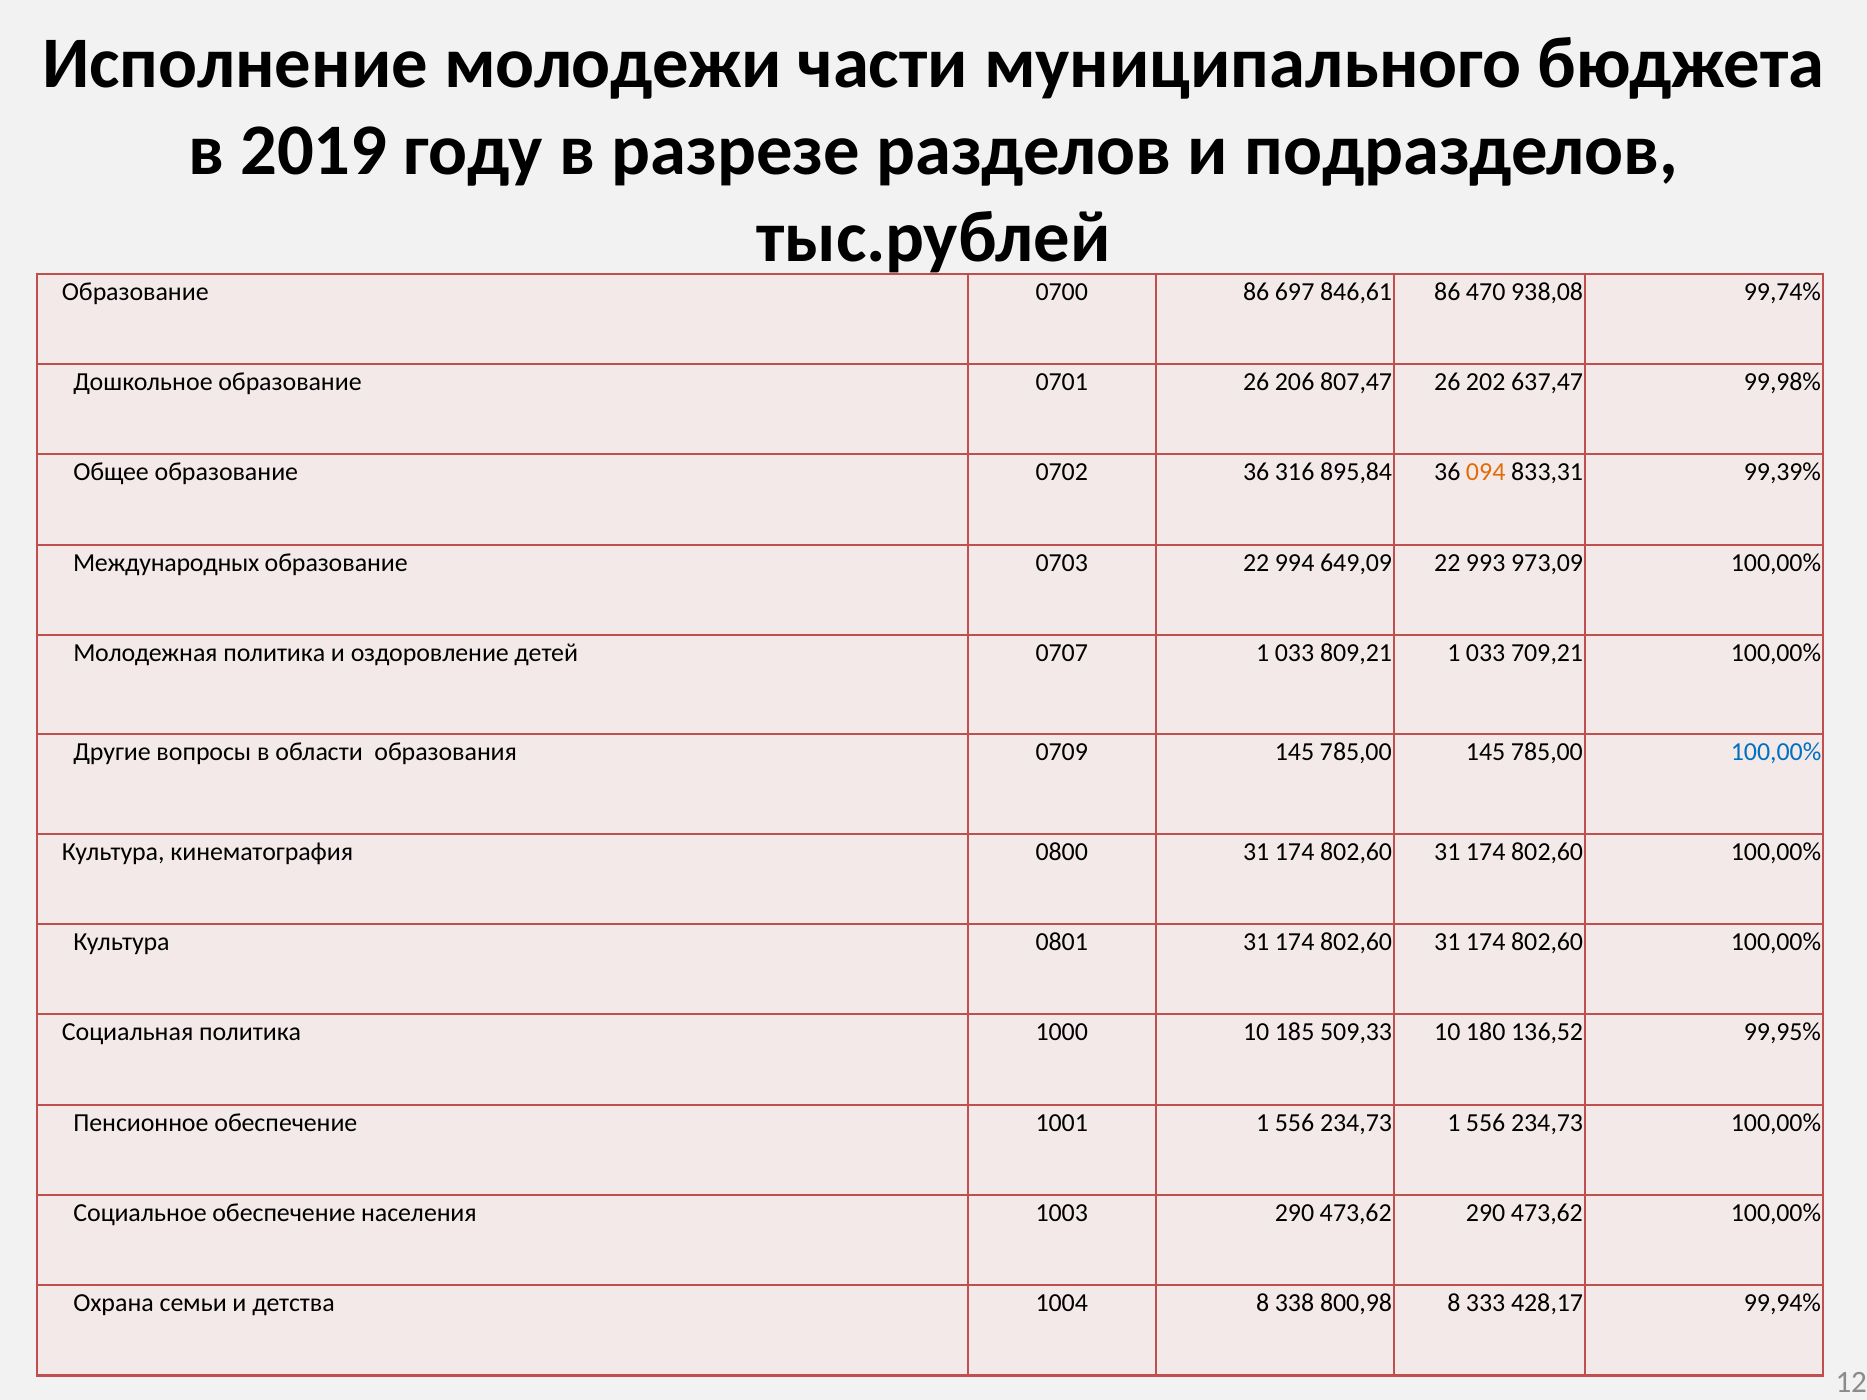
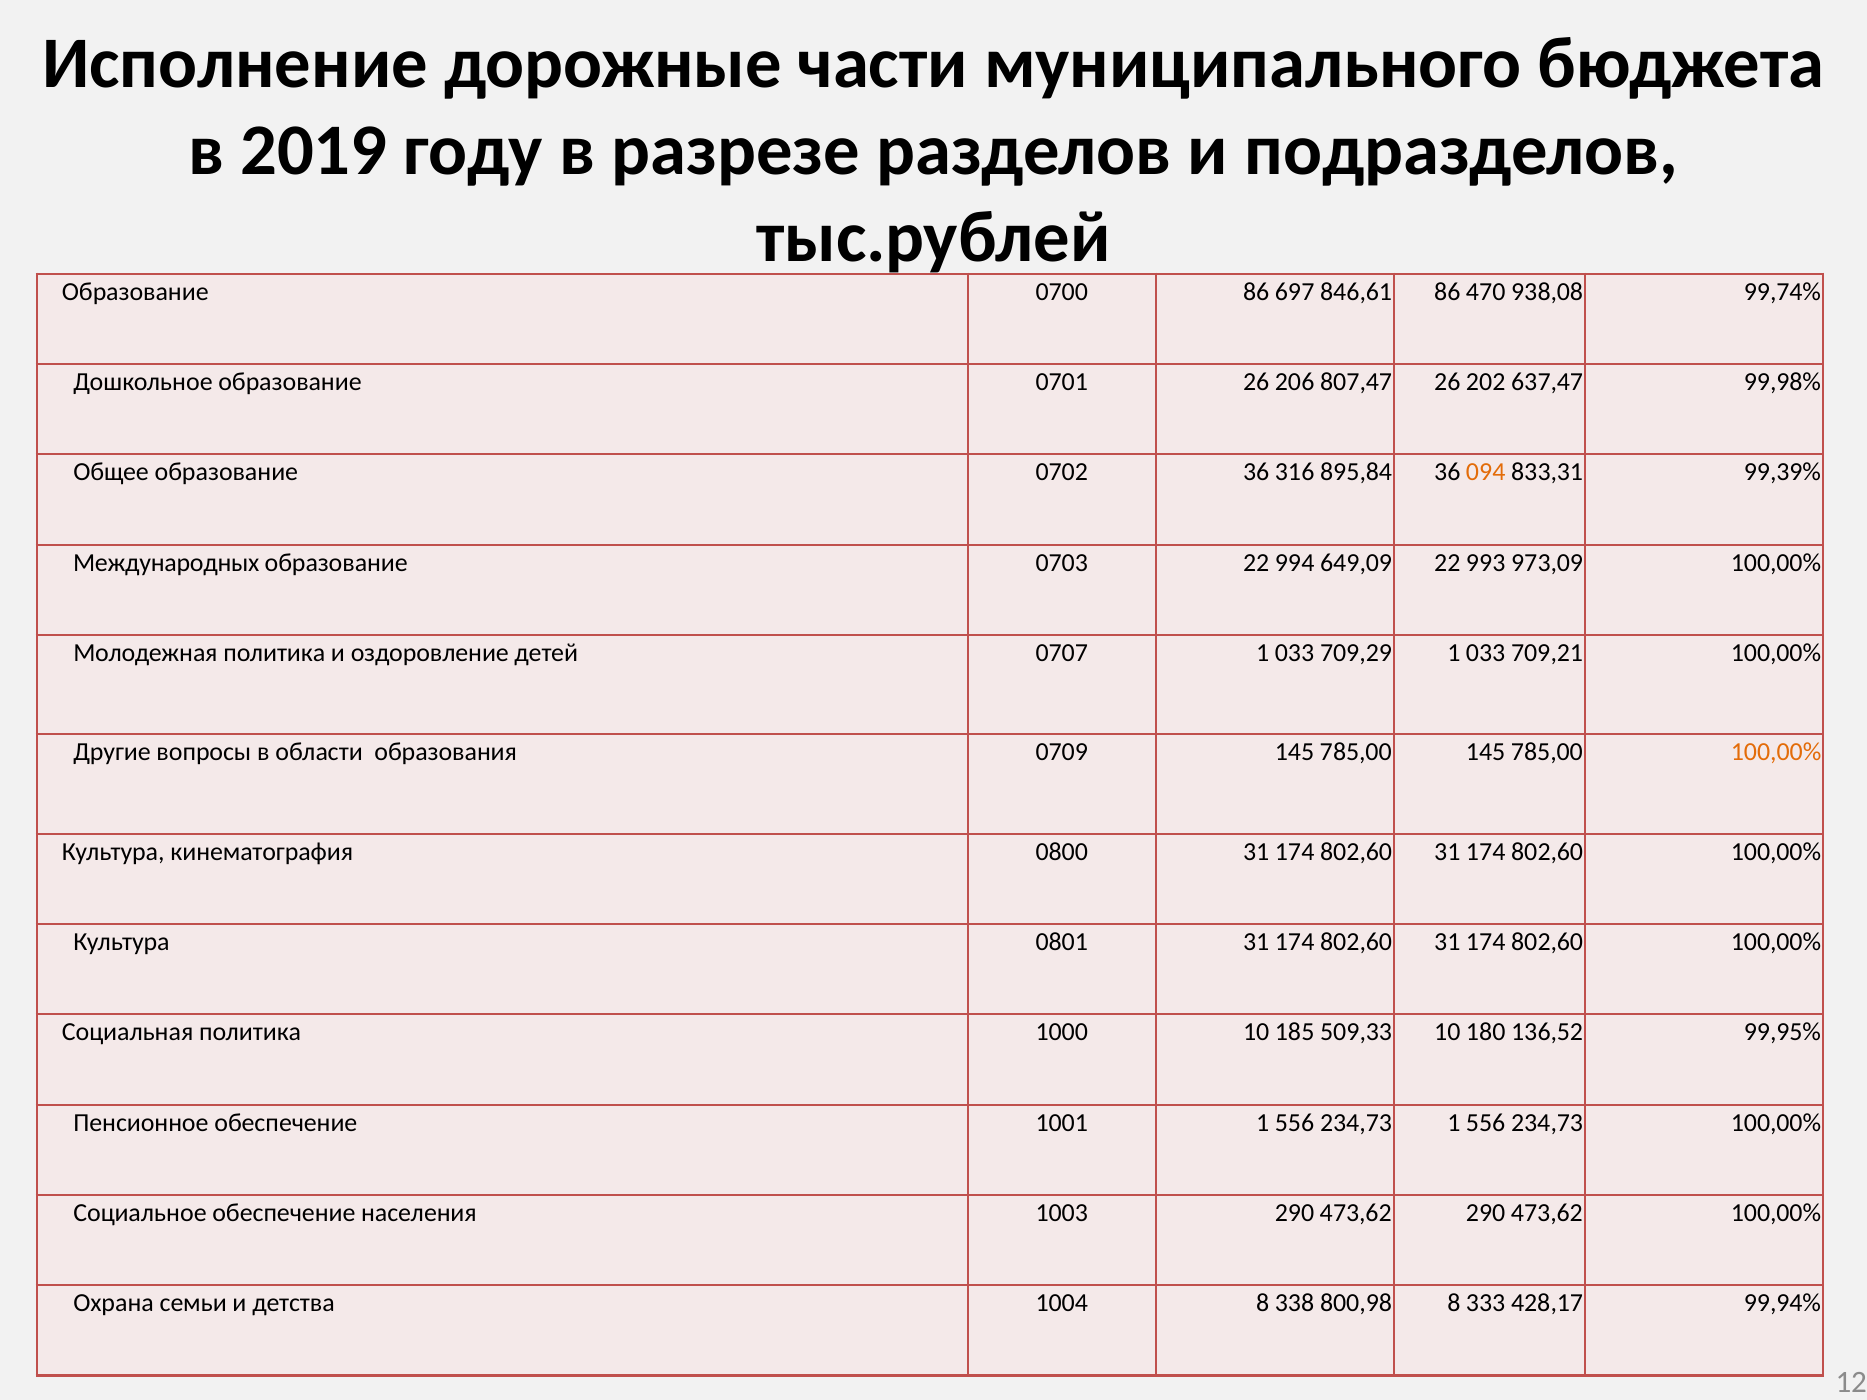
молодежи: молодежи -> дорожные (613, 63)
809,21: 809,21 -> 709,29 (1356, 653)
100,00% colour: blue -> orange (1776, 752)
